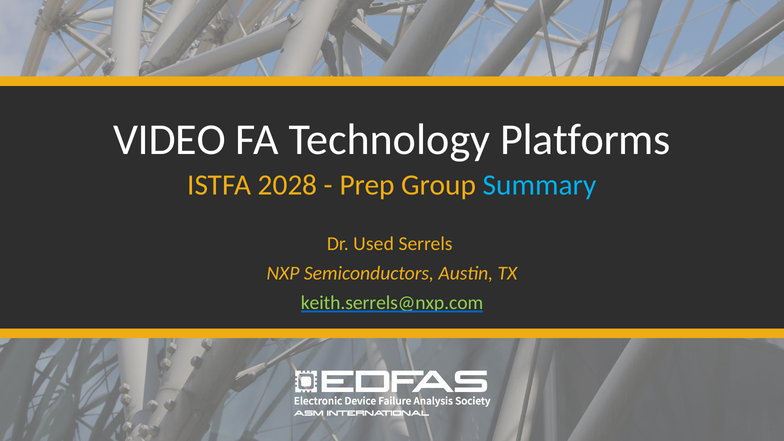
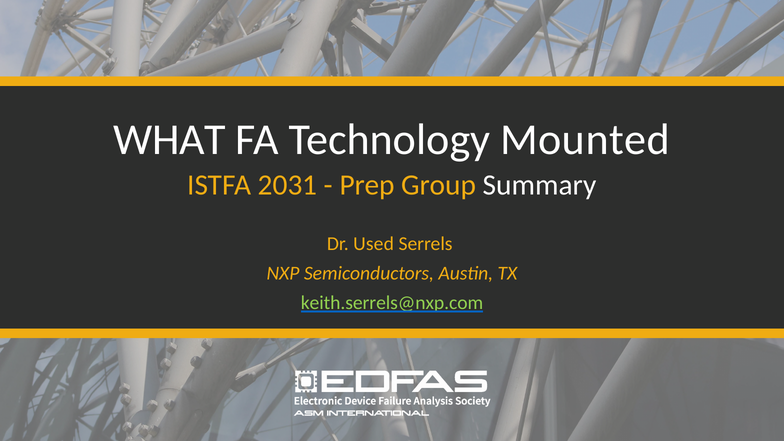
VIDEO: VIDEO -> WHAT (170, 140)
Platforms: Platforms -> Mounted (585, 140)
2028: 2028 -> 2031 (288, 185)
Summary colour: light blue -> white (540, 185)
